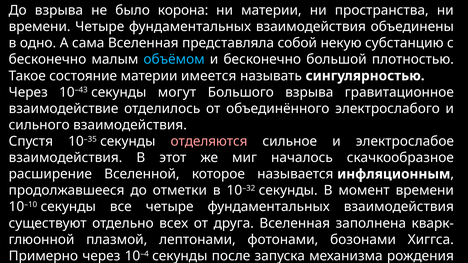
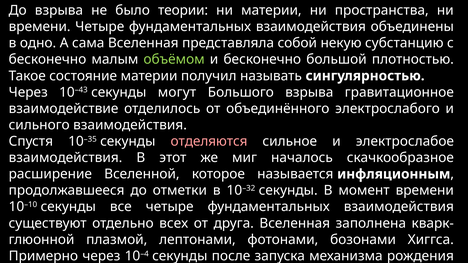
корона: корона -> теории (183, 10)
объёмом colour: light blue -> light green (174, 60)
имеется: имеется -> получил (209, 76)
